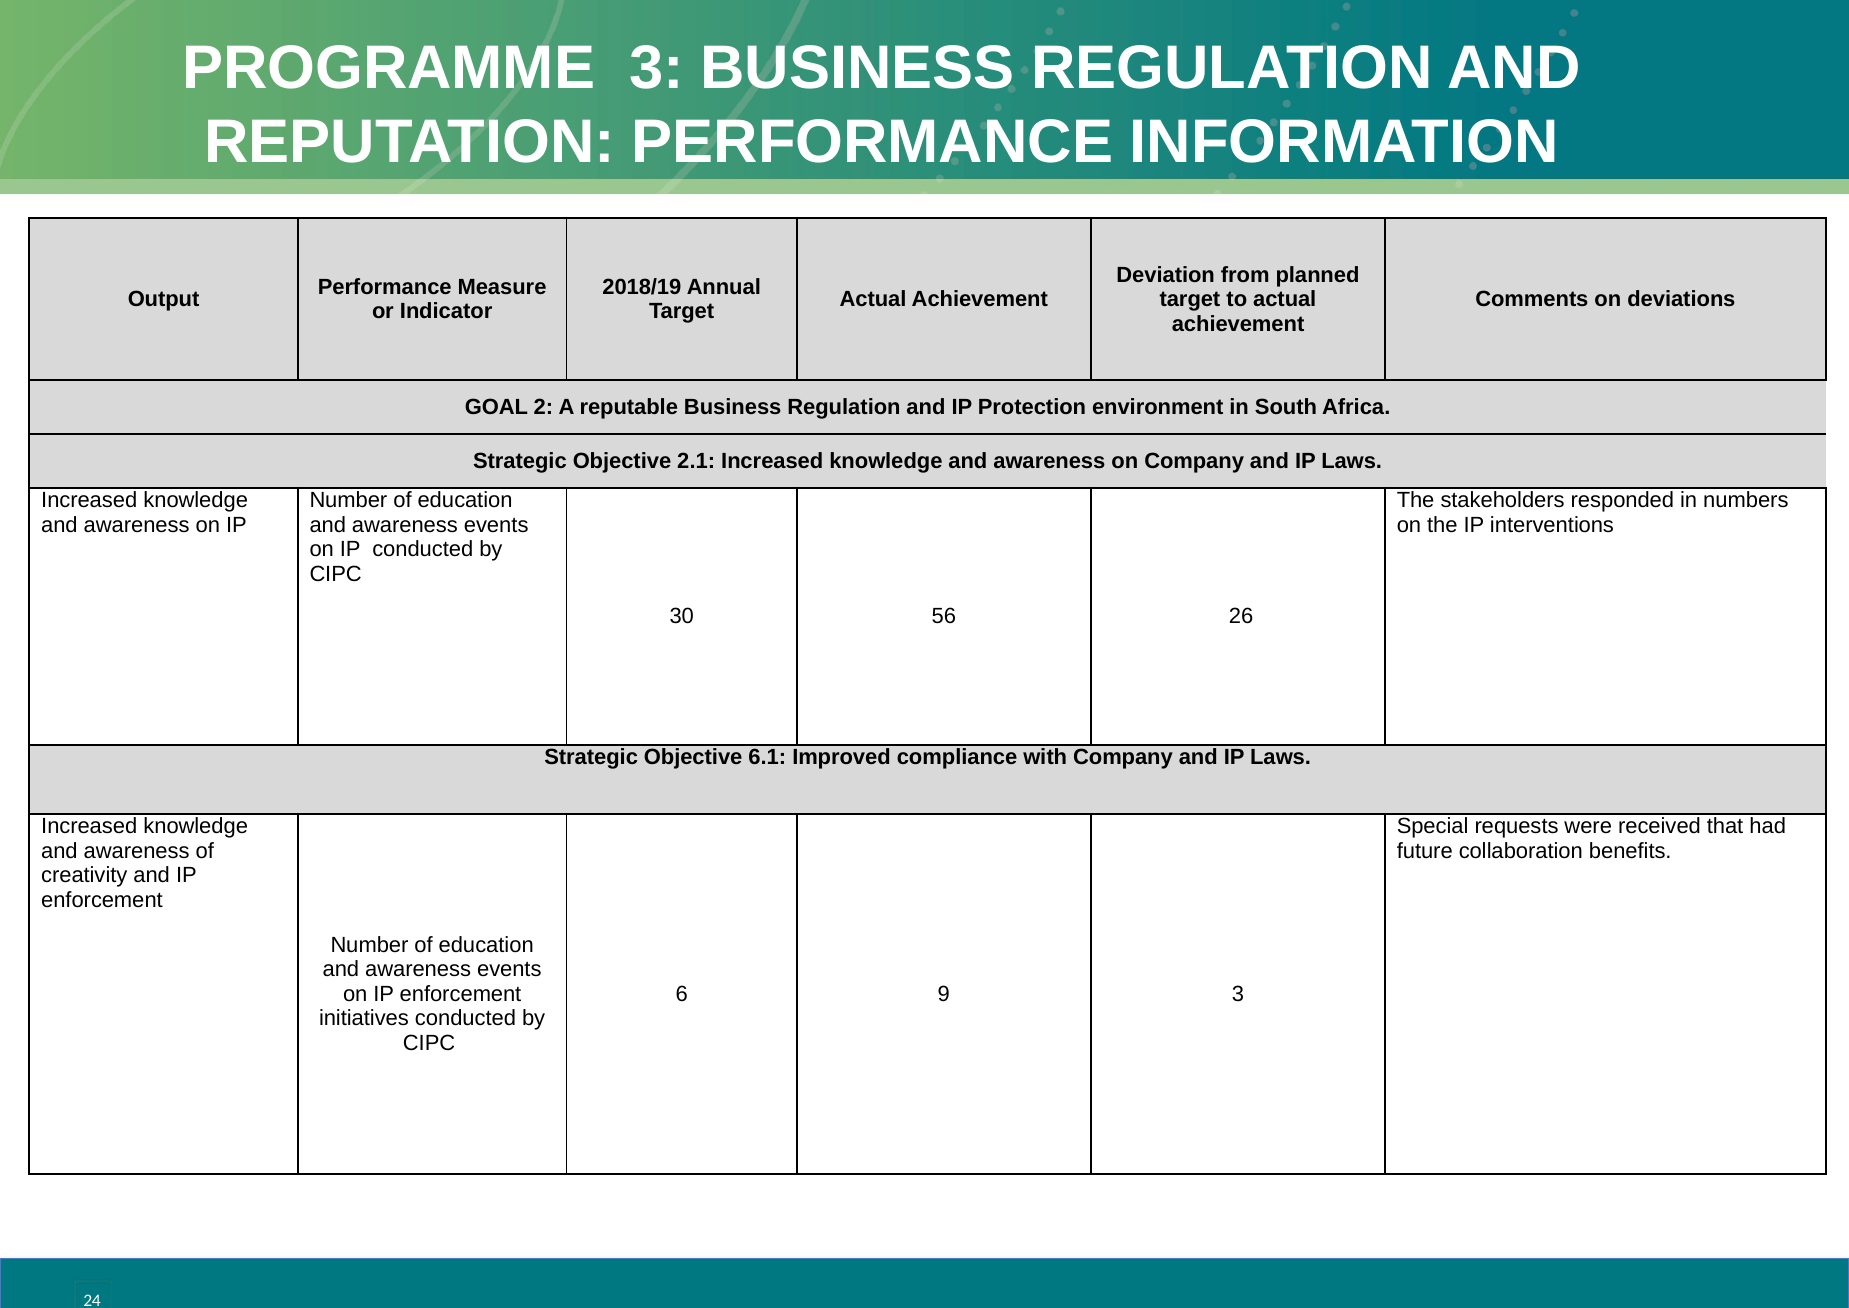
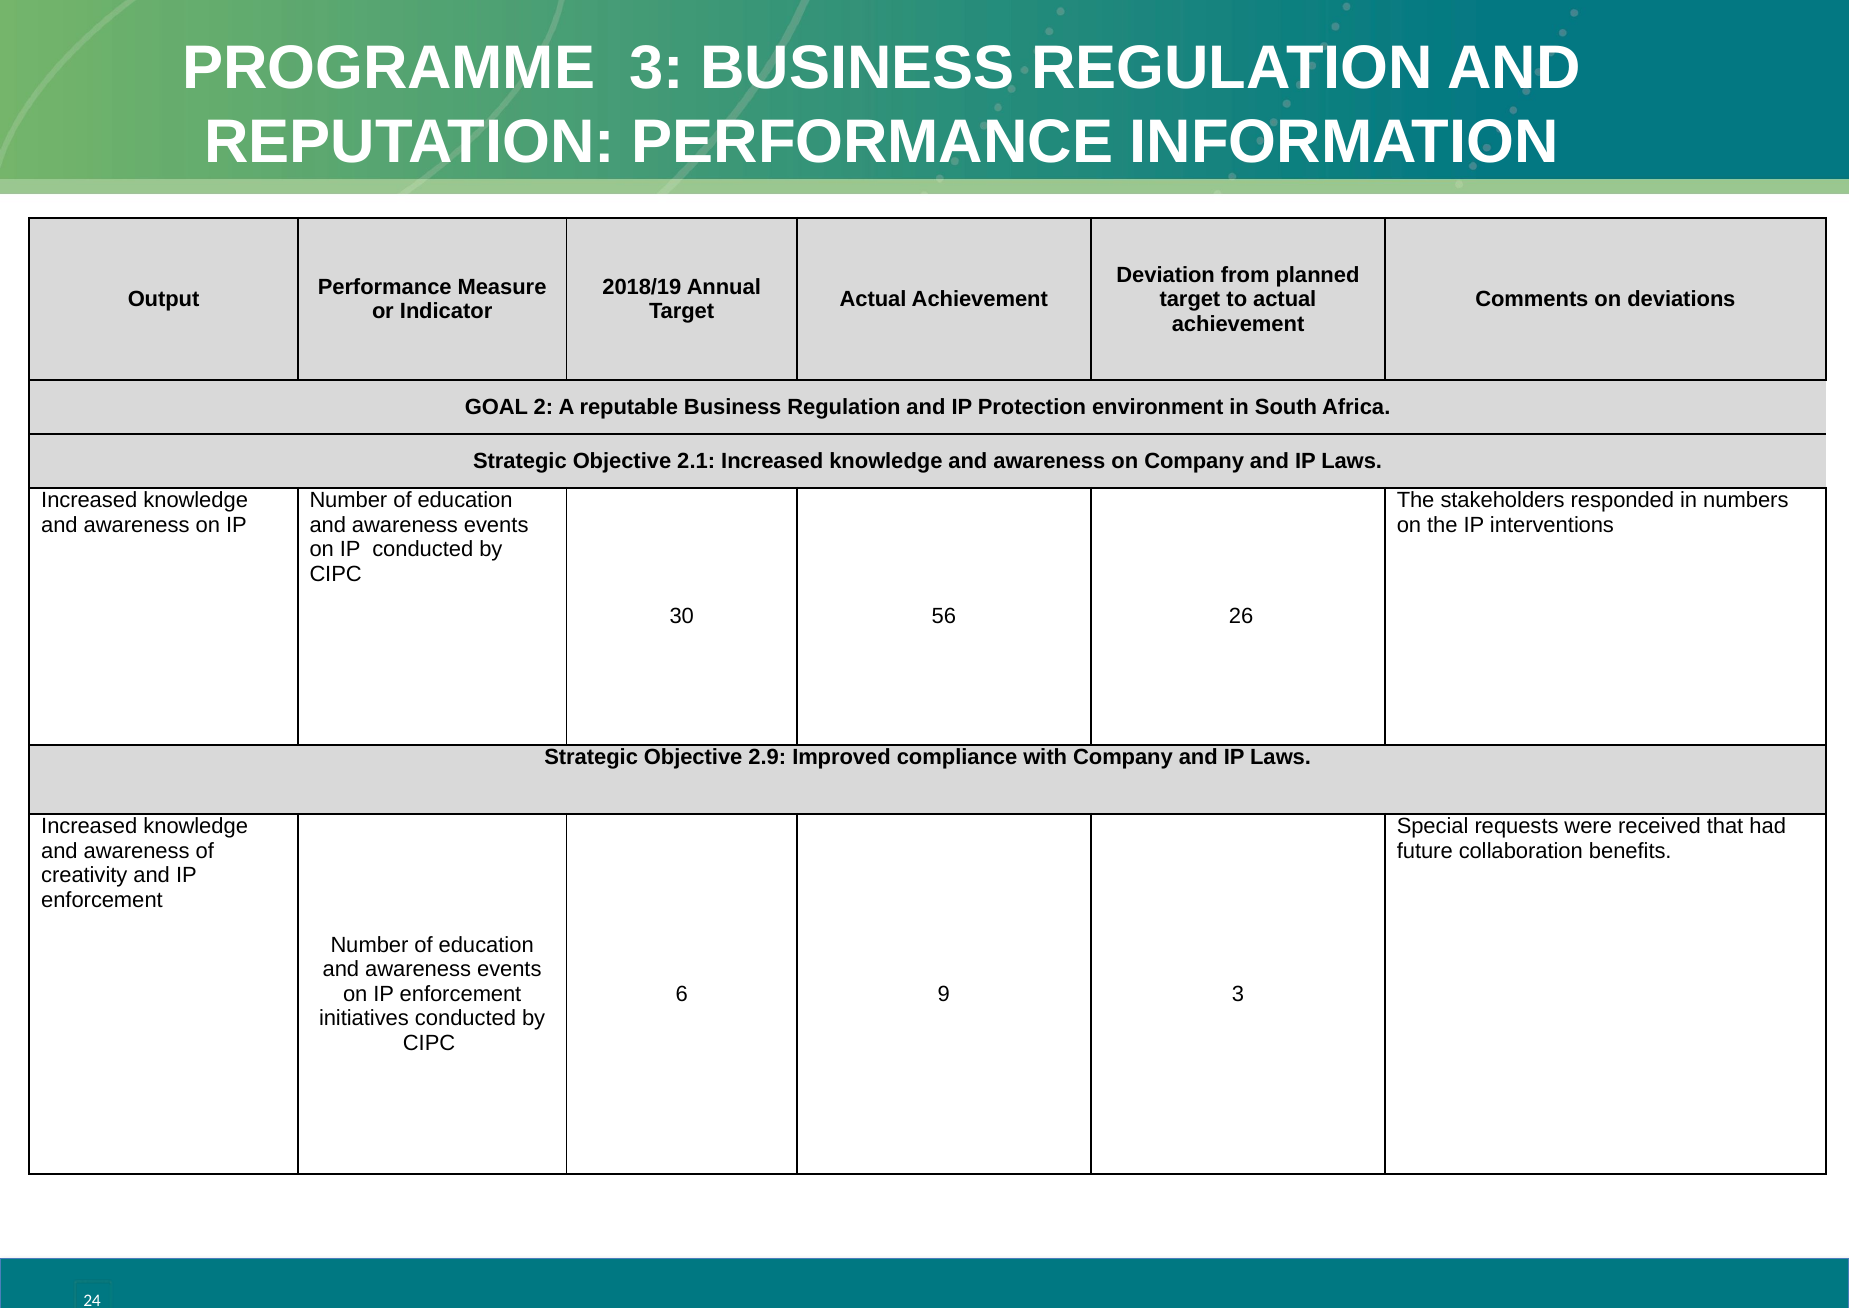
6.1: 6.1 -> 2.9 (767, 757)
